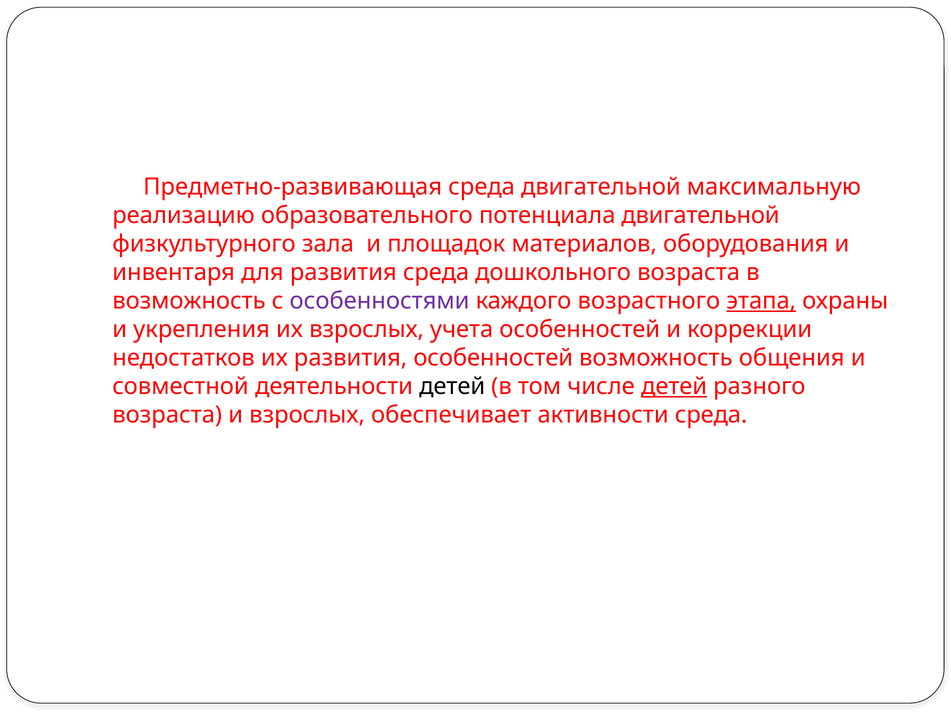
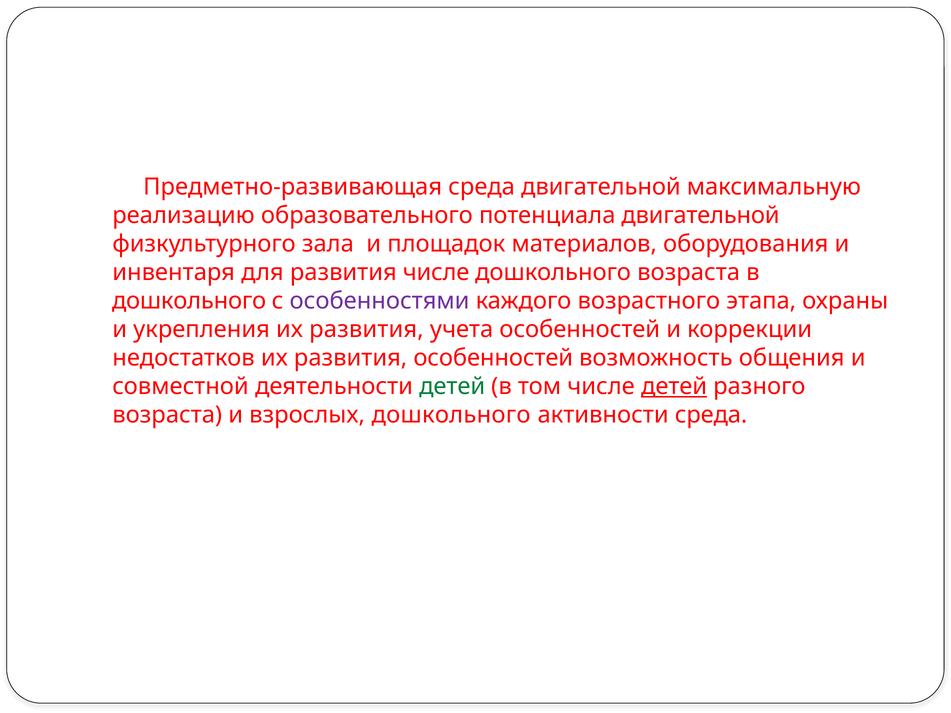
развития среда: среда -> числе (436, 273)
возможность: возможность -> дошкольного (189, 301)
этапа underline: present -> none (761, 301)
укрепления их взрослых: взрослых -> развития (366, 330)
детей colour: black -> green (452, 387)
взрослых обеспечивает: обеспечивает -> дошкольного (451, 415)
